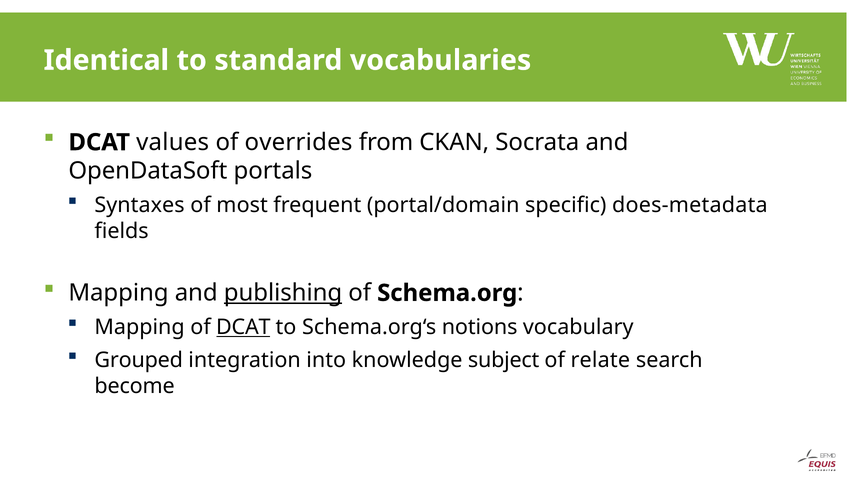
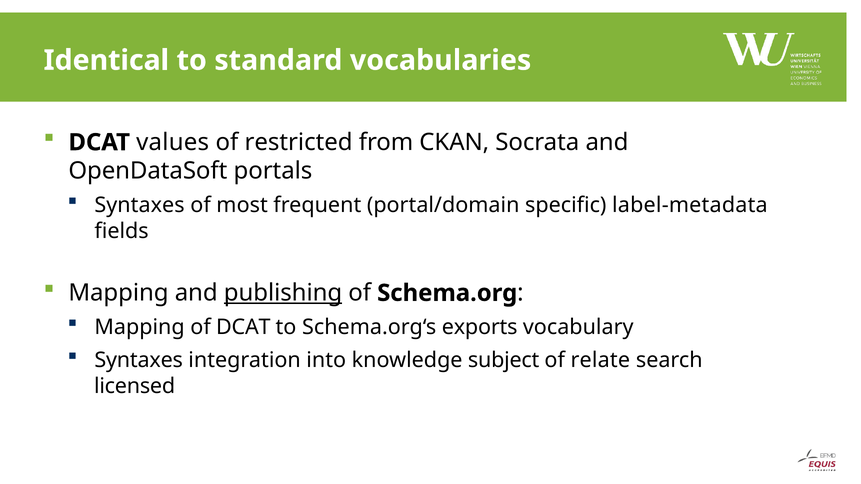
overrides: overrides -> restricted (299, 142)
does-metadata: does-metadata -> label-metadata (690, 206)
DCAT underline: present -> none (243, 328)
notions: notions -> exports (480, 328)
Grouped: Grouped -> Syntaxes (139, 361)
become: become -> licensed (135, 386)
